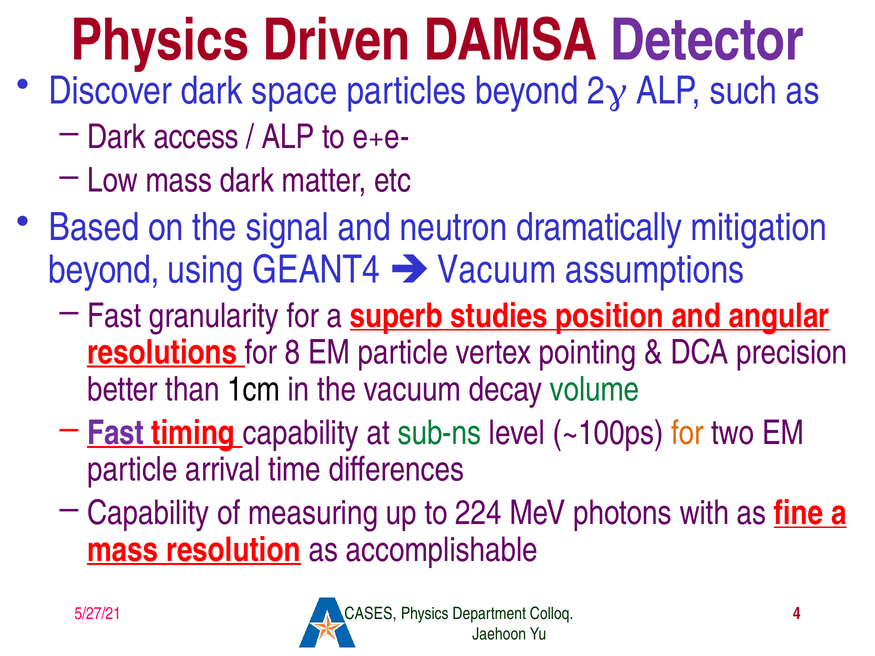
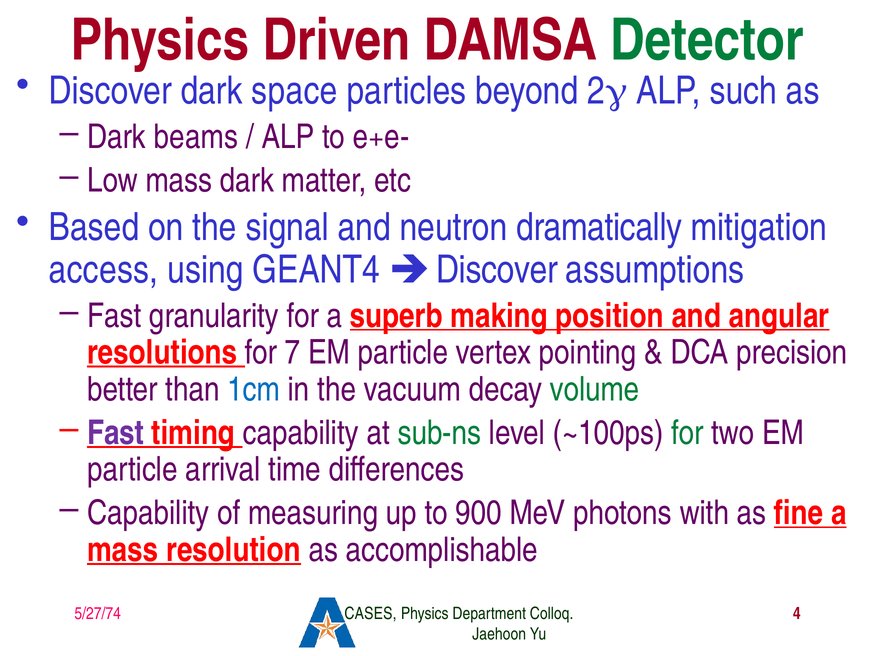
Detector colour: purple -> green (707, 41)
access: access -> beams (196, 137)
beyond: beyond -> access (104, 270)
Vacuum: Vacuum -> Discover (497, 270)
studies: studies -> making (499, 316)
8: 8 -> 7 (293, 353)
1cm colour: black -> blue (254, 390)
for colour: orange -> green (688, 433)
224: 224 -> 900 (479, 513)
5/27/21: 5/27/21 -> 5/27/74 (98, 614)
